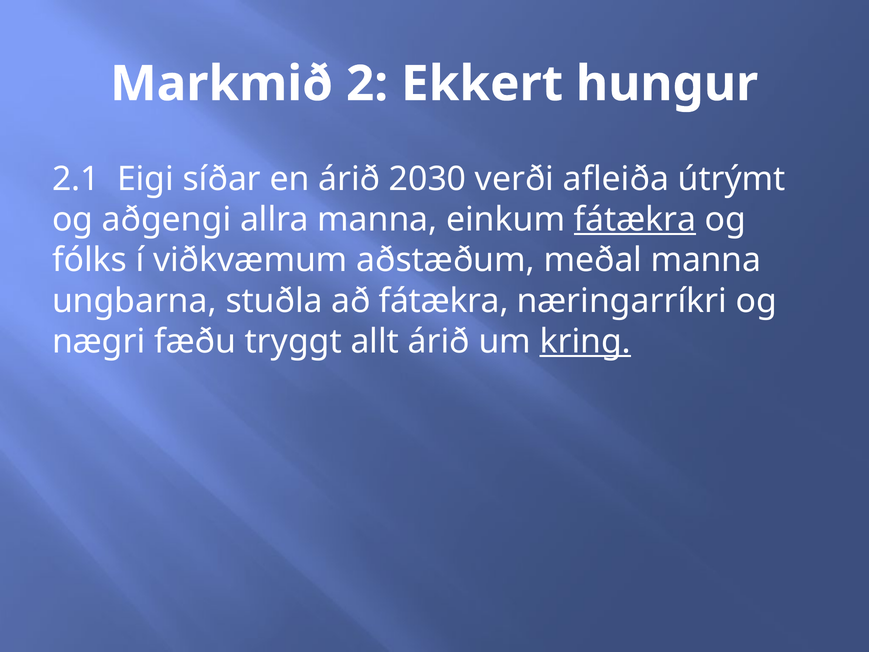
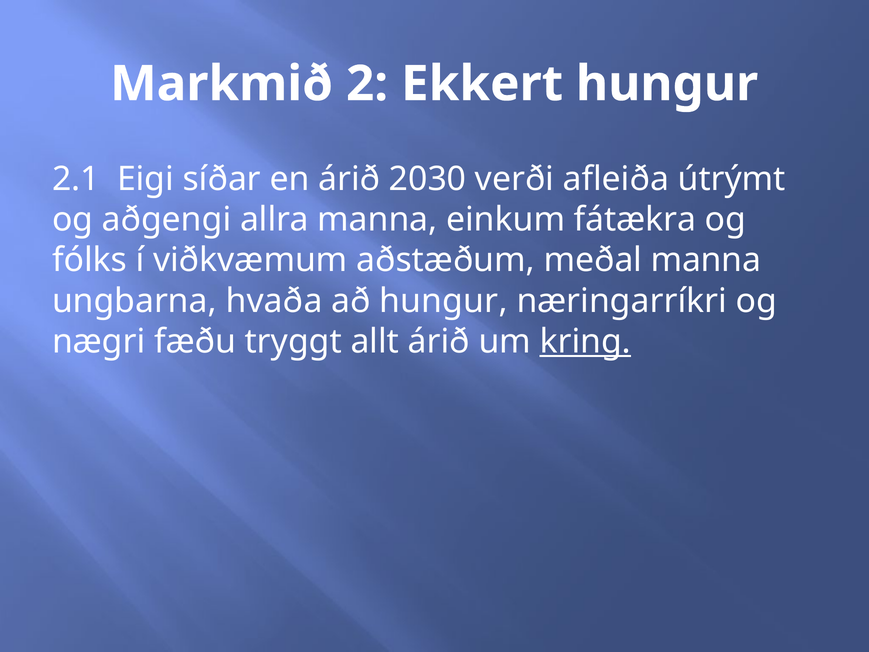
fátækra underline: present -> none (635, 220)
stuðla: stuðla -> hvaða (274, 301)
að fátækra: fátækra -> hungur (443, 301)
